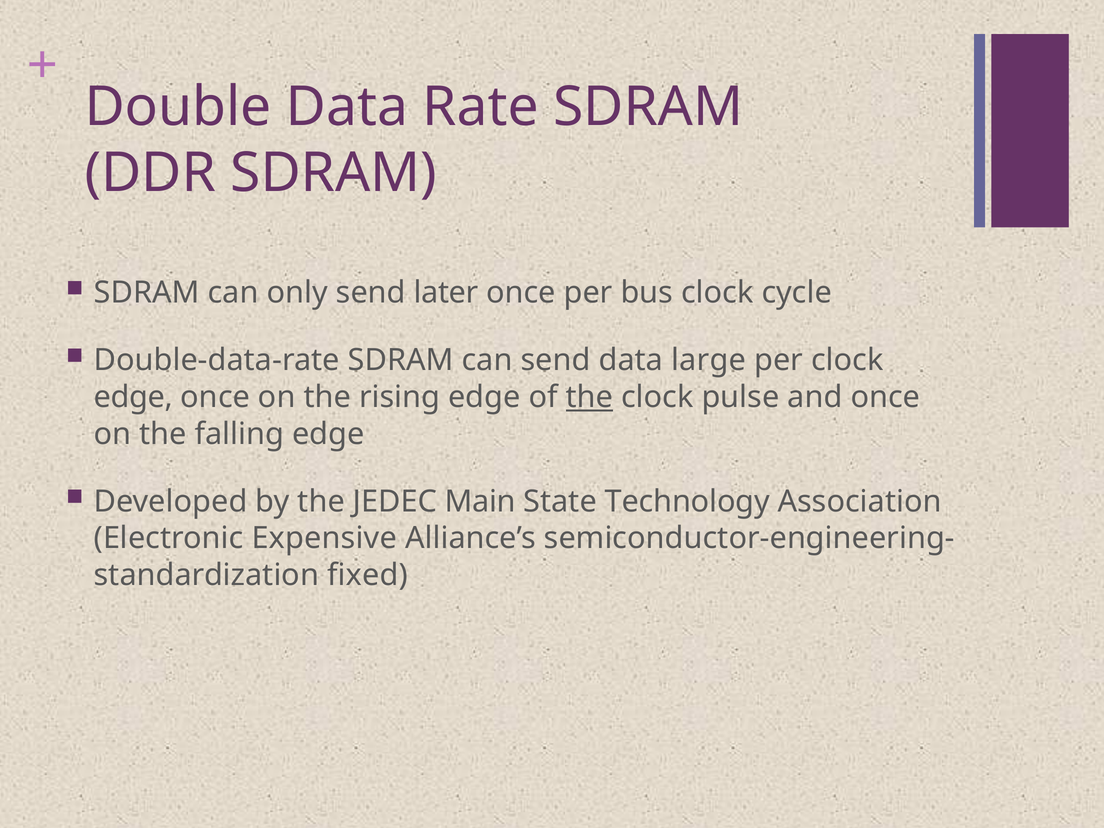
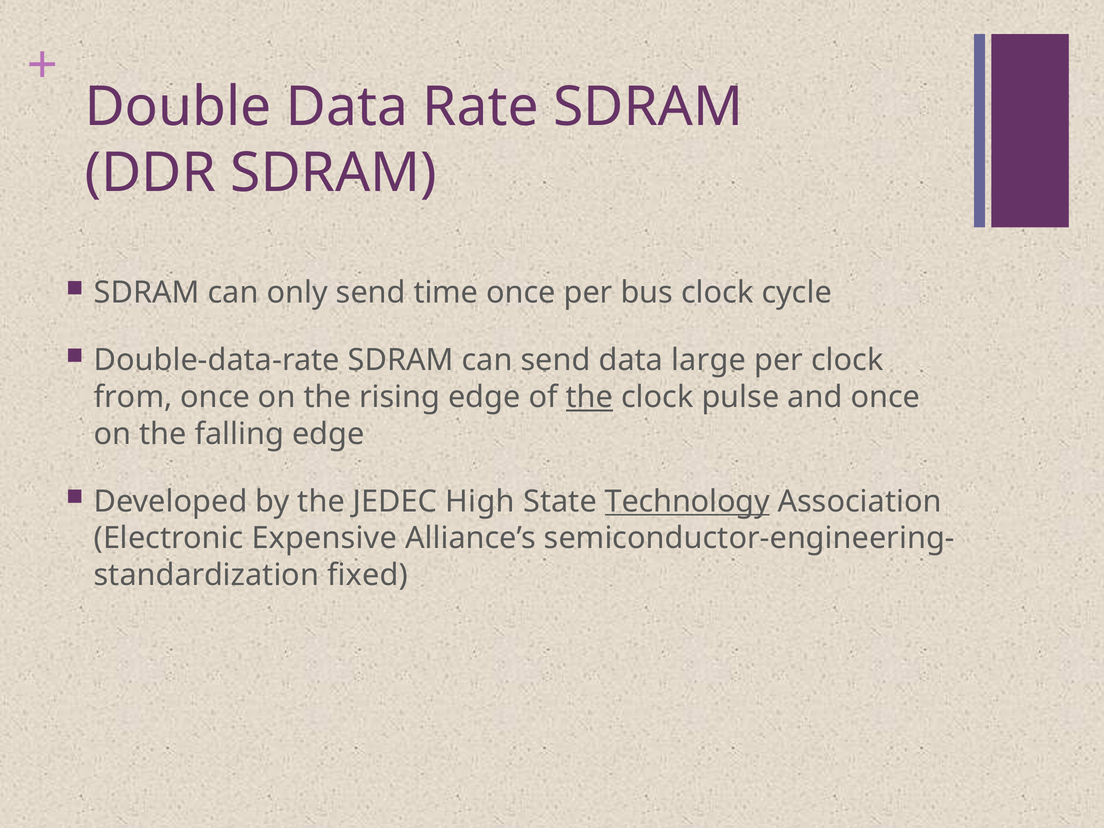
later: later -> time (446, 293)
edge: edge -> from (133, 397)
Main: Main -> High (480, 501)
Technology underline: none -> present (687, 501)
